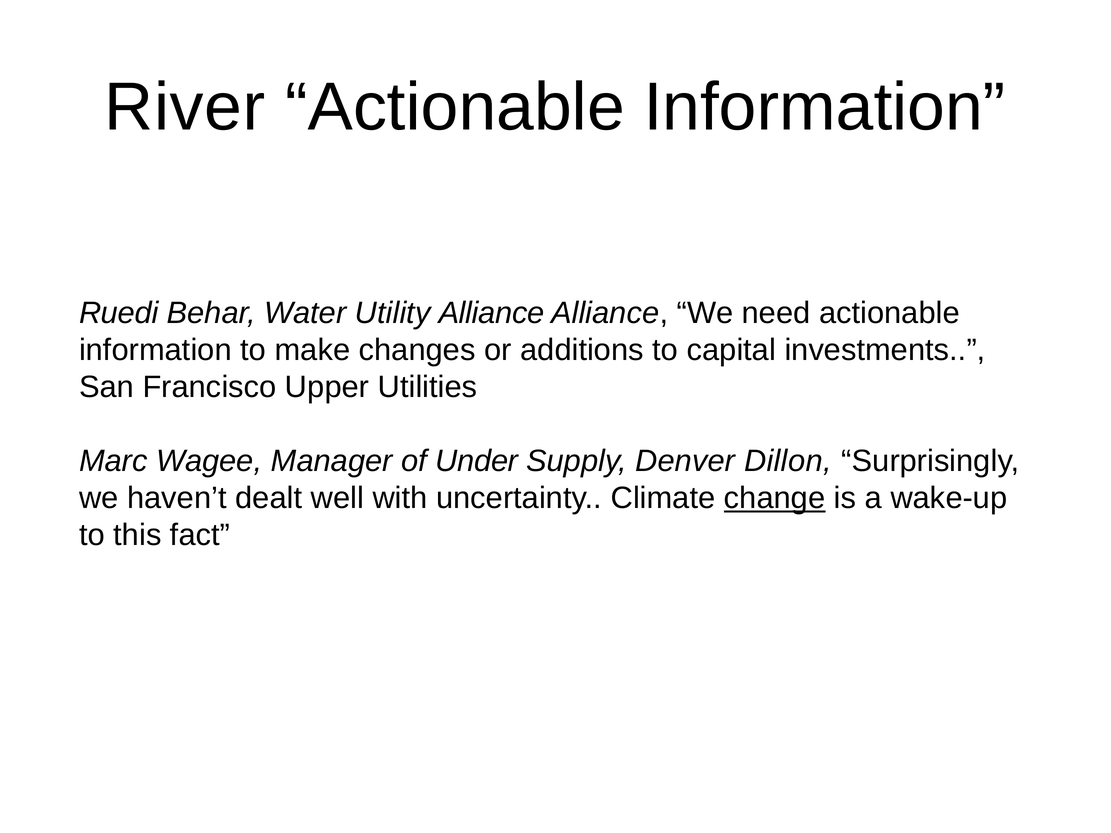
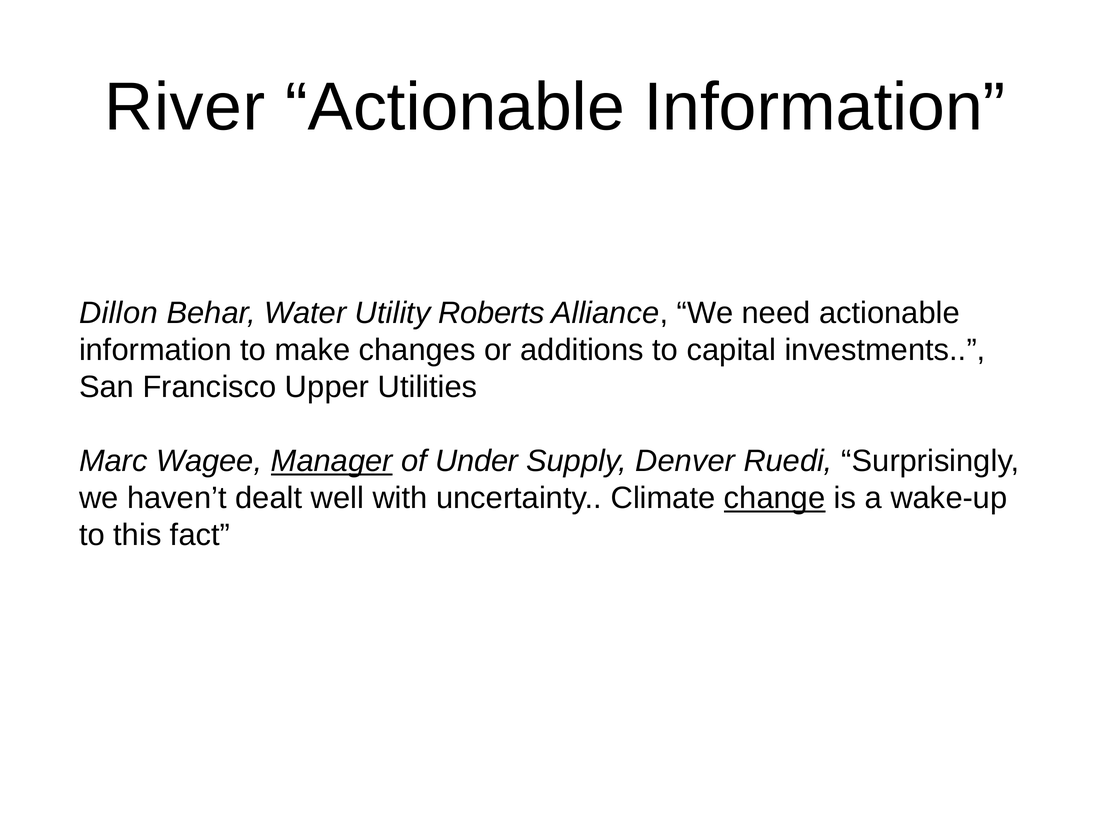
Ruedi: Ruedi -> Dillon (118, 313)
Utility Alliance: Alliance -> Roberts (491, 313)
Manager underline: none -> present (332, 461)
Dillon: Dillon -> Ruedi (788, 461)
